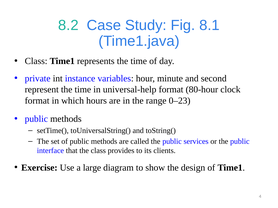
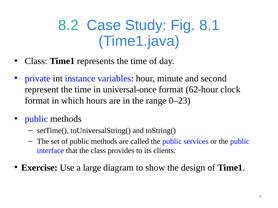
universal-help: universal-help -> universal-once (130, 90)
80-hour: 80-hour -> 62-hour (202, 90)
